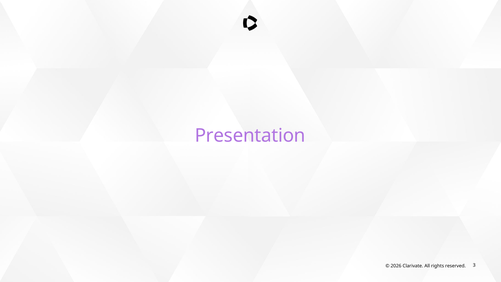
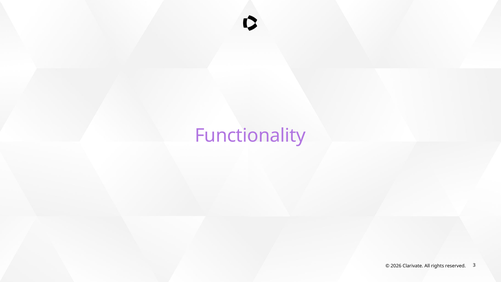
Presentation: Presentation -> Functionality (250, 136)
